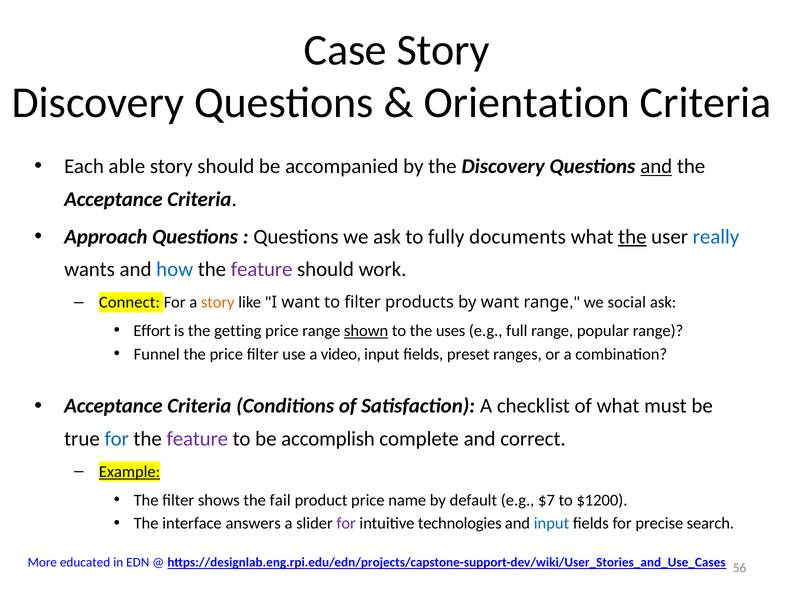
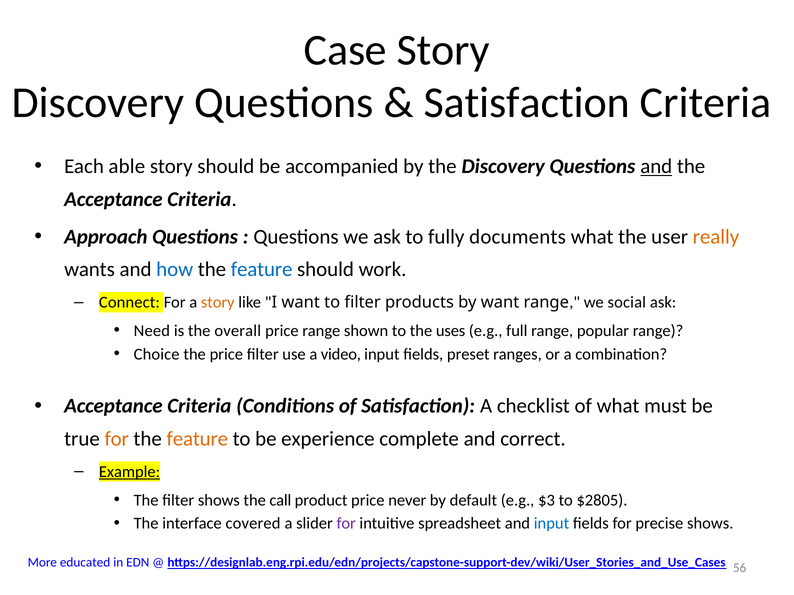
Orientation: Orientation -> Satisfaction (527, 103)
the underline: present -> none (632, 237)
really colour: blue -> orange (716, 237)
feature colour: purple -> blue (262, 270)
Effort: Effort -> Need (152, 331)
getting: getting -> overall (238, 331)
shown underline: present -> none (366, 331)
Funnel: Funnel -> Choice (157, 354)
for colour: blue -> orange (117, 439)
feature colour: purple -> orange (197, 439)
accomplish: accomplish -> experience (328, 439)
fail: fail -> call (280, 501)
name: name -> never (407, 501)
$7: $7 -> $3 (547, 501)
$1200: $1200 -> $2805 (602, 501)
answers: answers -> covered (253, 524)
technologies: technologies -> spreadsheet (460, 524)
precise search: search -> shows (710, 524)
